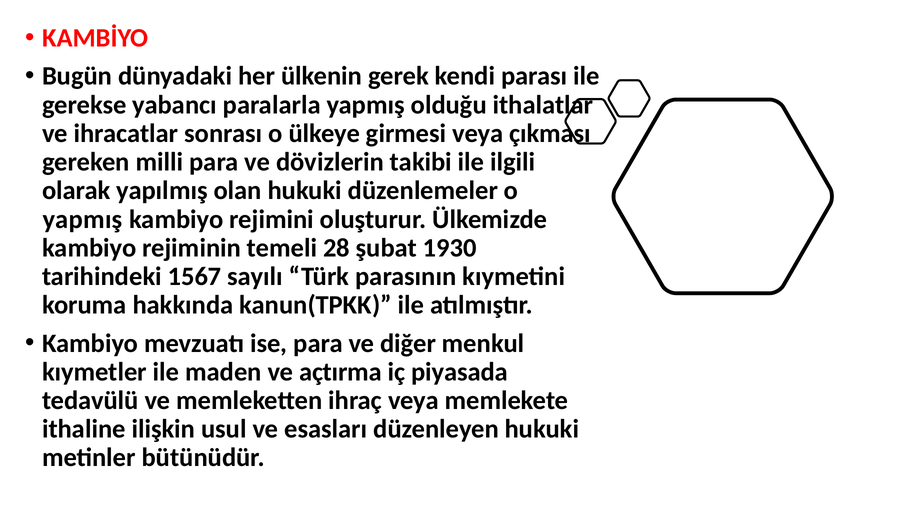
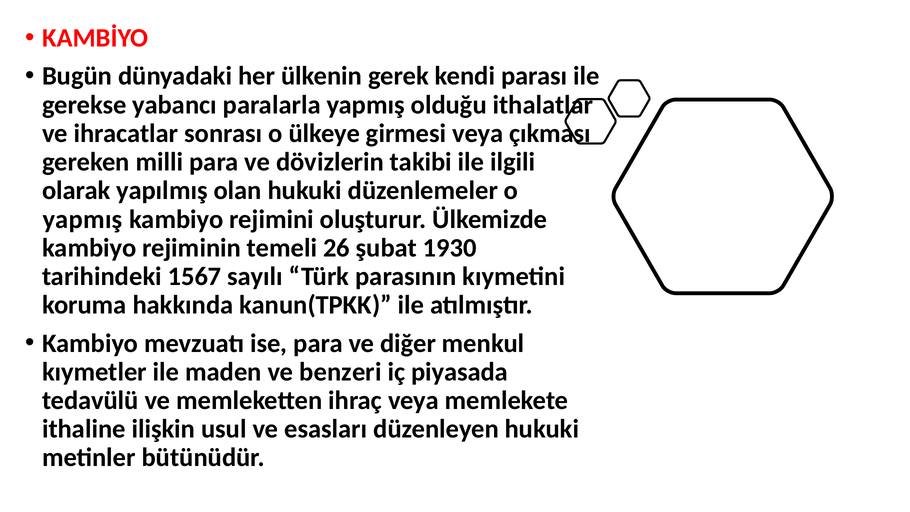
28: 28 -> 26 (336, 248)
açtırma: açtırma -> benzeri (340, 372)
